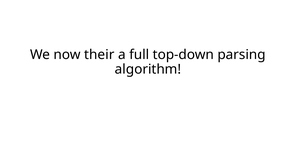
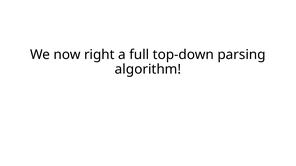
their: their -> right (99, 55)
